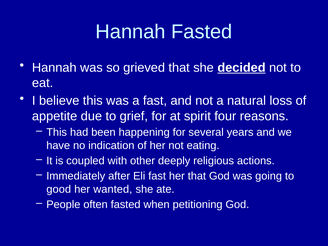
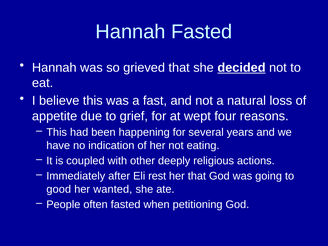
spirit: spirit -> wept (197, 116)
Eli fast: fast -> rest (157, 176)
